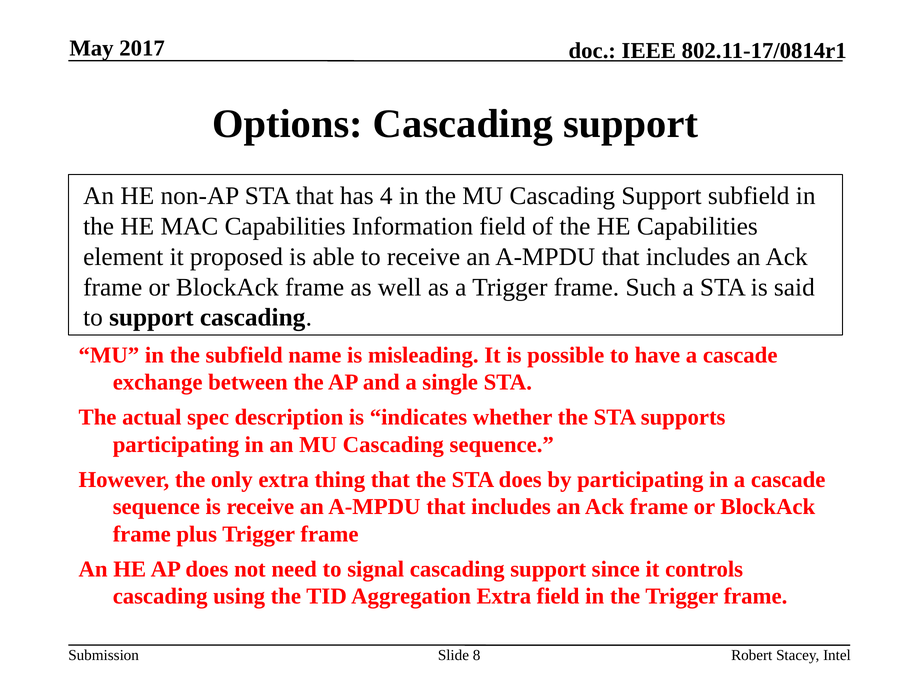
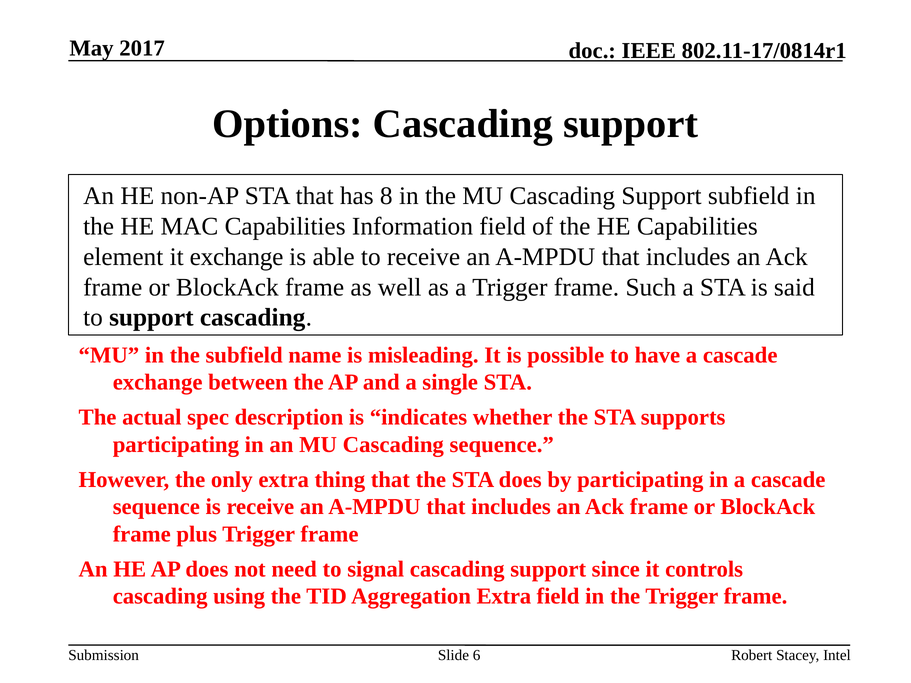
4: 4 -> 8 (386, 196)
it proposed: proposed -> exchange (237, 257)
8: 8 -> 6 (477, 655)
